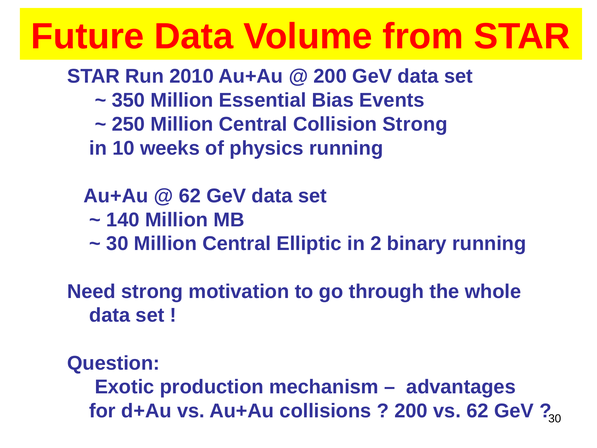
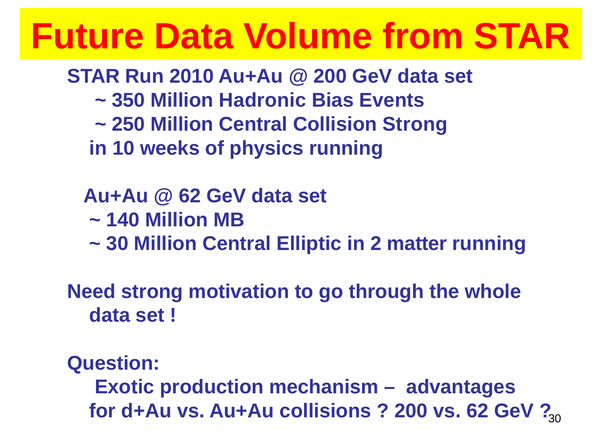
Essential: Essential -> Hadronic (263, 100)
binary: binary -> matter (417, 244)
